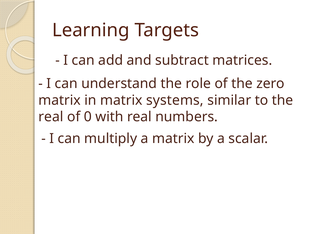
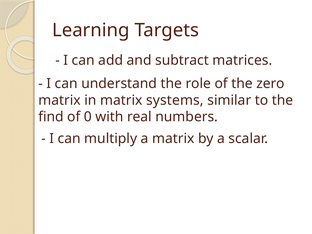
real: real -> find (51, 117)
